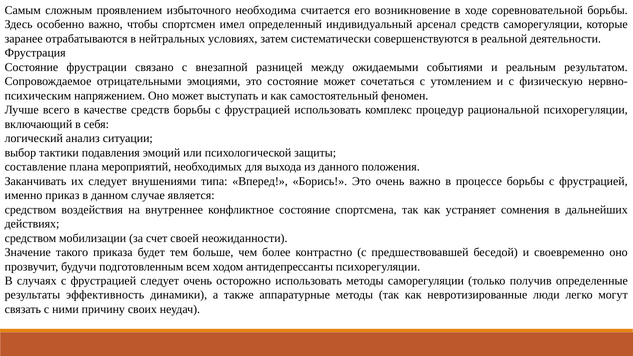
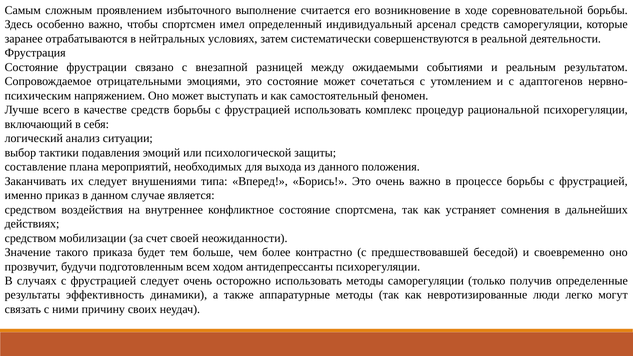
необходима: необходима -> выполнение (266, 10)
физическую: физическую -> адаптогенов (551, 81)
